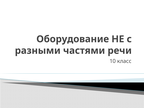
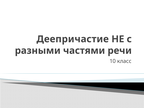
Оборудование: Оборудование -> Деепричастие (73, 39)
